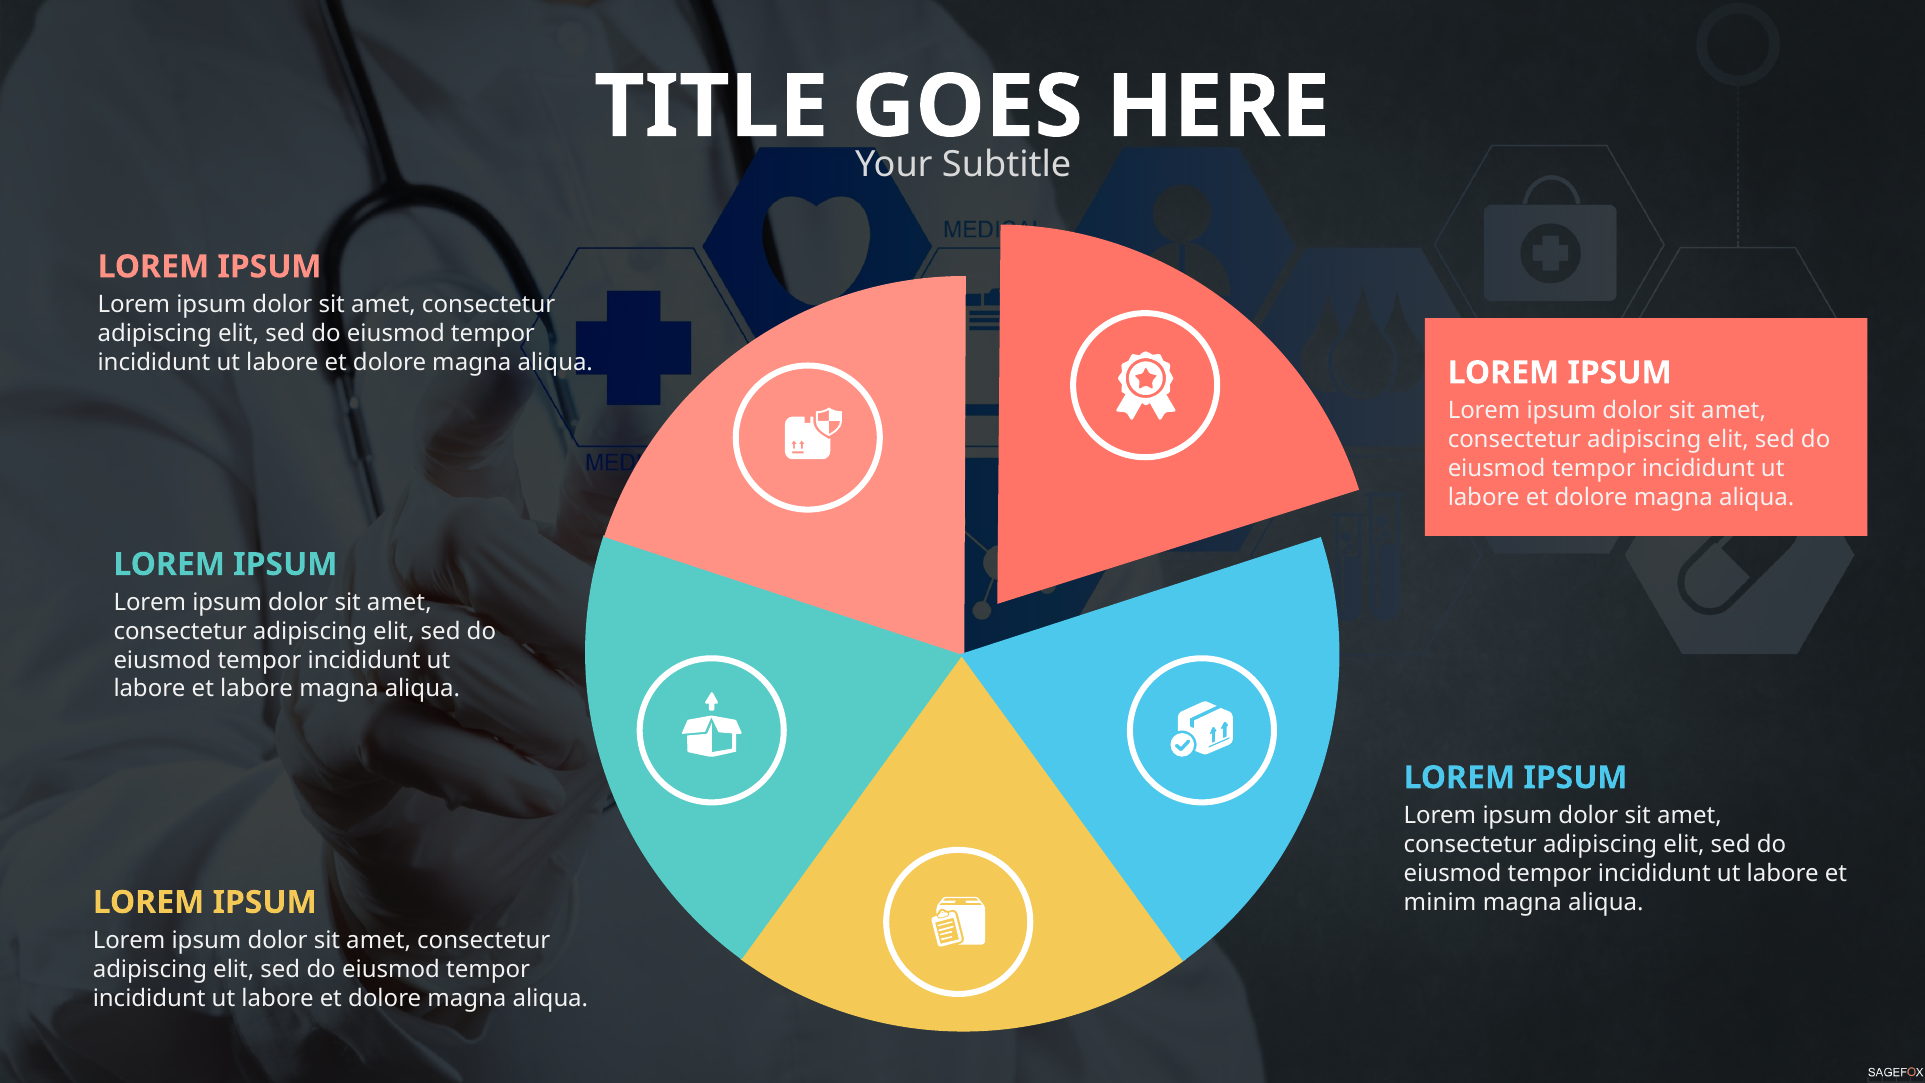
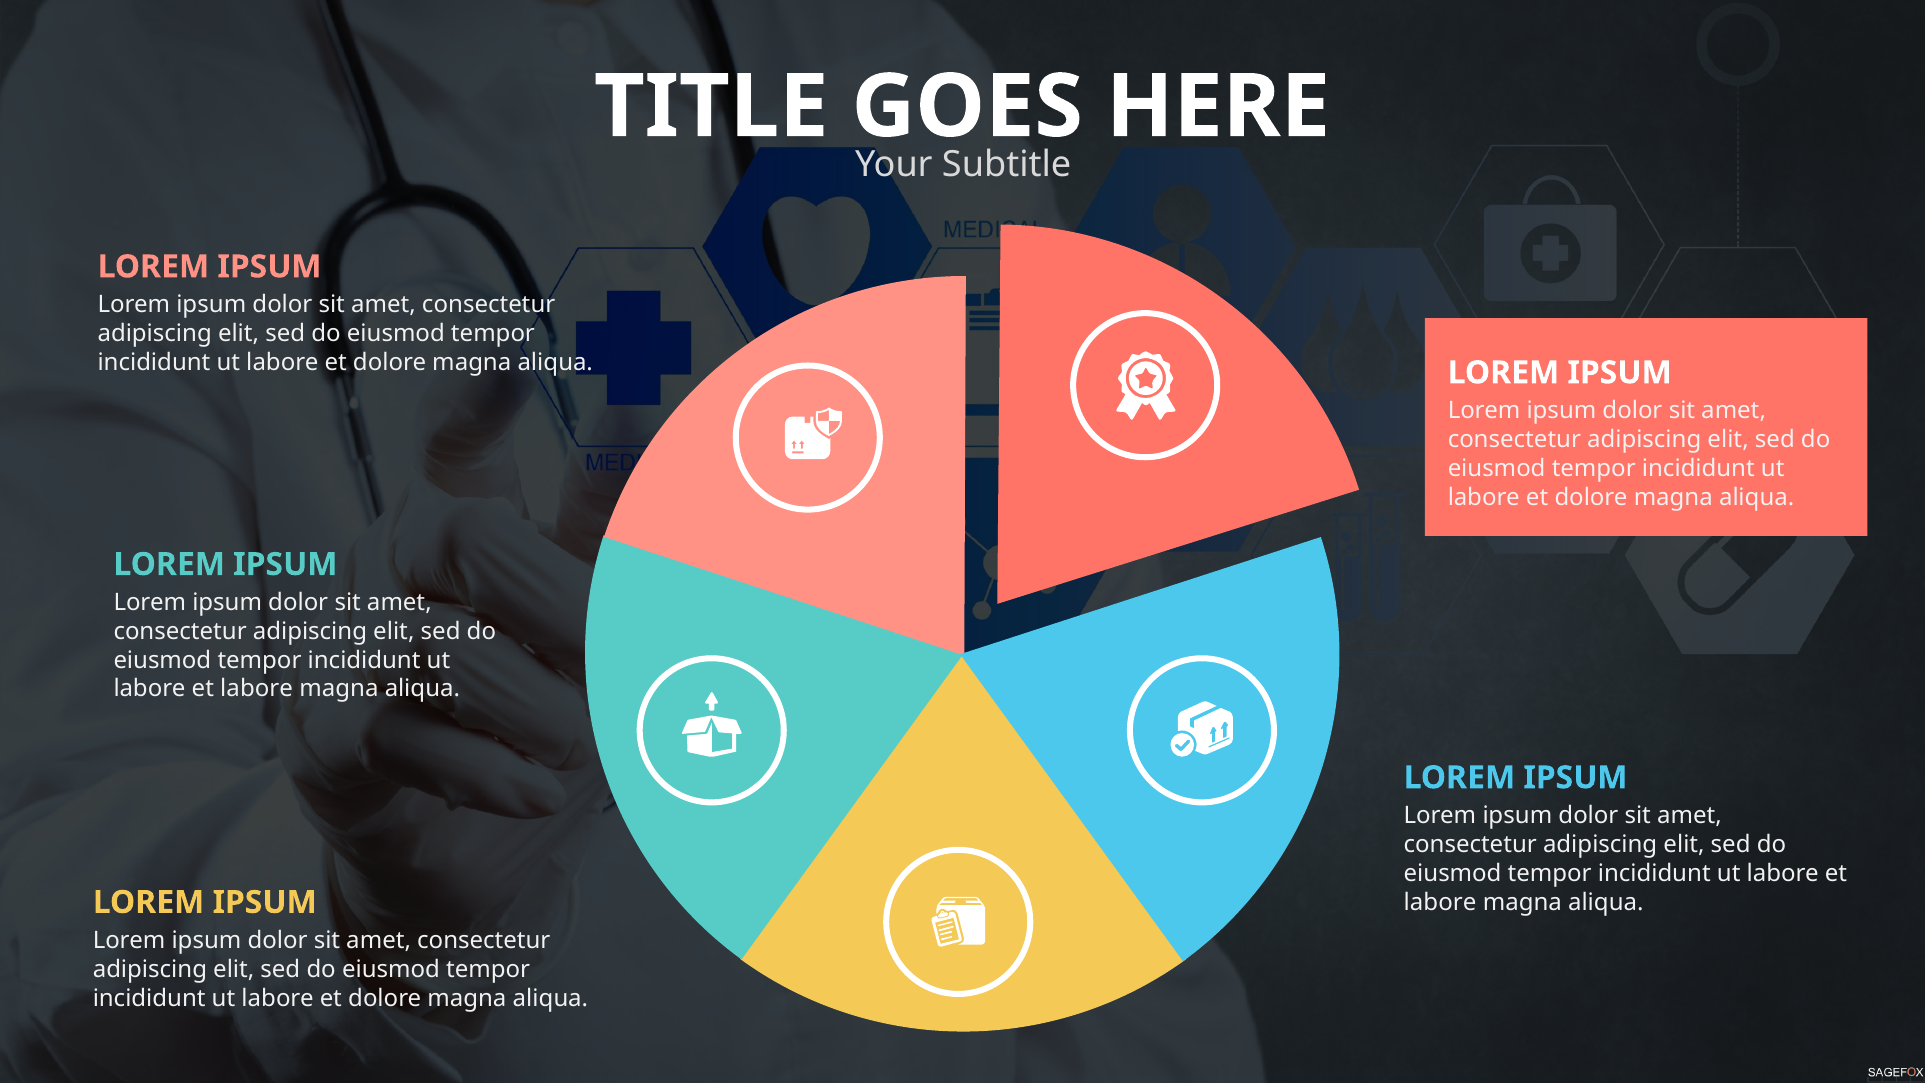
minim: minim -> labore (1440, 902)
